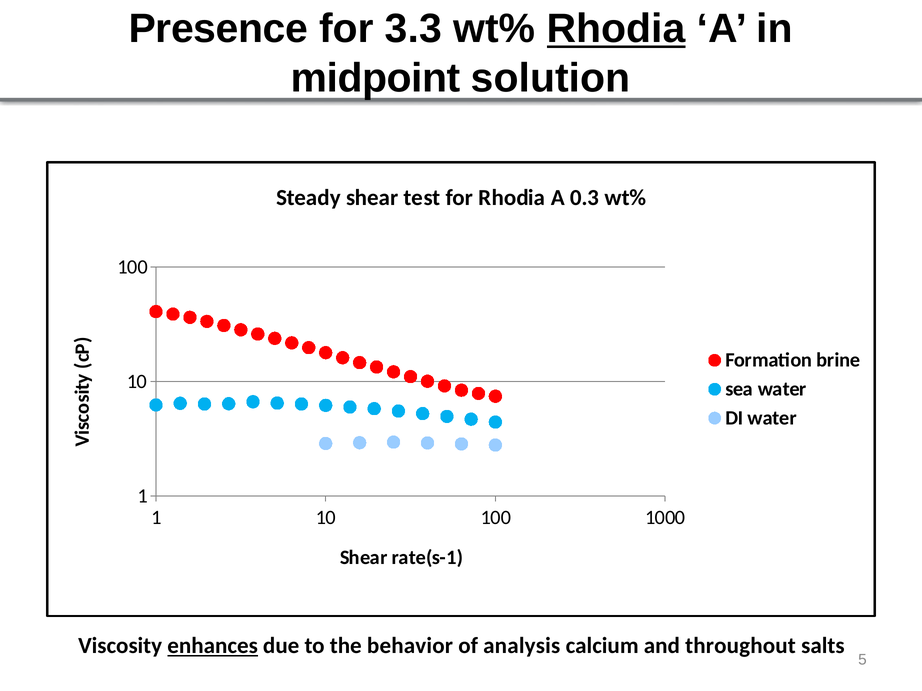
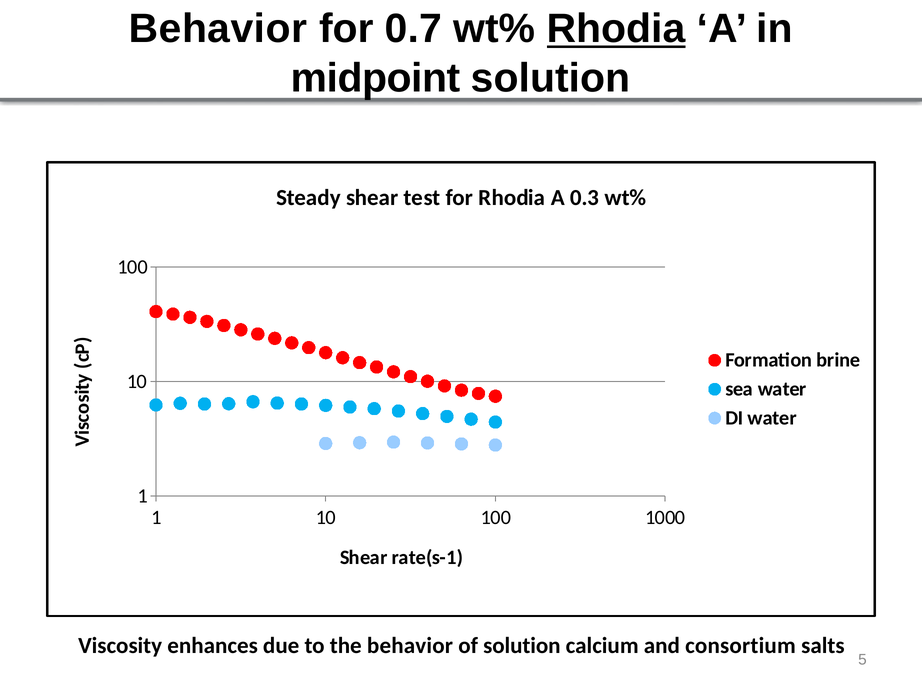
Presence: Presence -> Behavior (218, 29)
3.3: 3.3 -> 0.7 (413, 29)
enhances underline: present -> none (213, 646)
of analysis: analysis -> solution (522, 646)
throughout: throughout -> consortium (740, 646)
